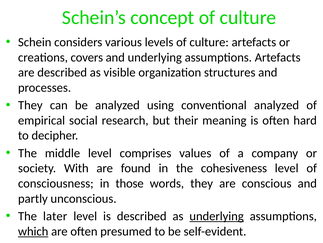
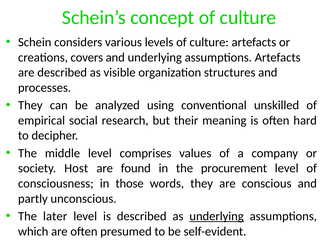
conventional analyzed: analyzed -> unskilled (277, 105)
With: With -> Host (76, 168)
cohesiveness: cohesiveness -> procurement (234, 168)
which underline: present -> none (33, 231)
